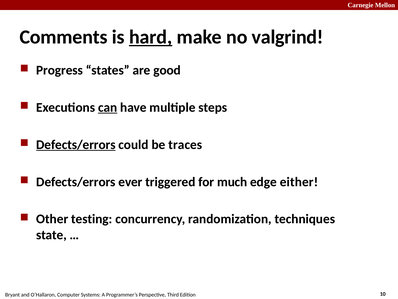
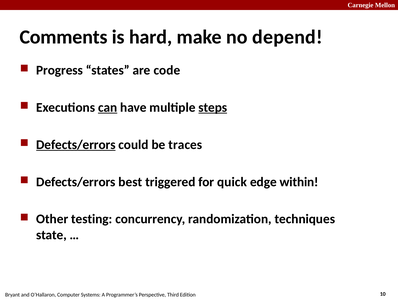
hard underline: present -> none (151, 37)
valgrind: valgrind -> depend (287, 37)
good: good -> code (167, 70)
steps underline: none -> present (213, 107)
ever: ever -> best (130, 182)
much: much -> quick (232, 182)
either: either -> within (299, 182)
